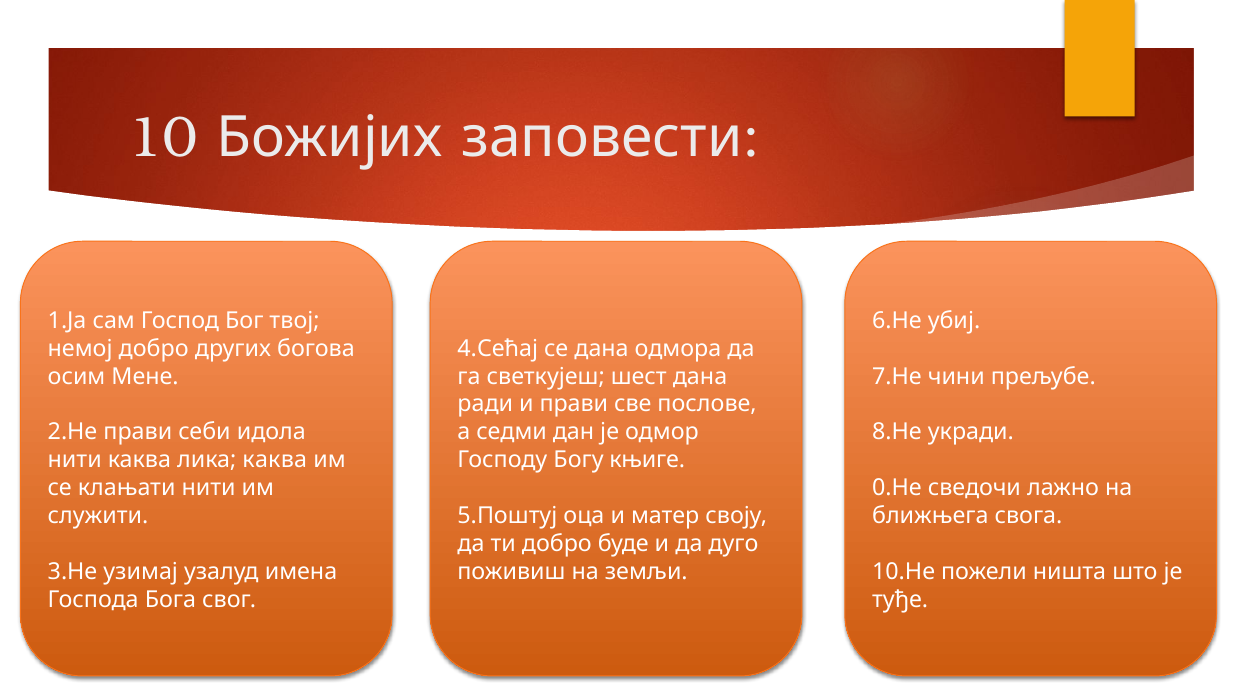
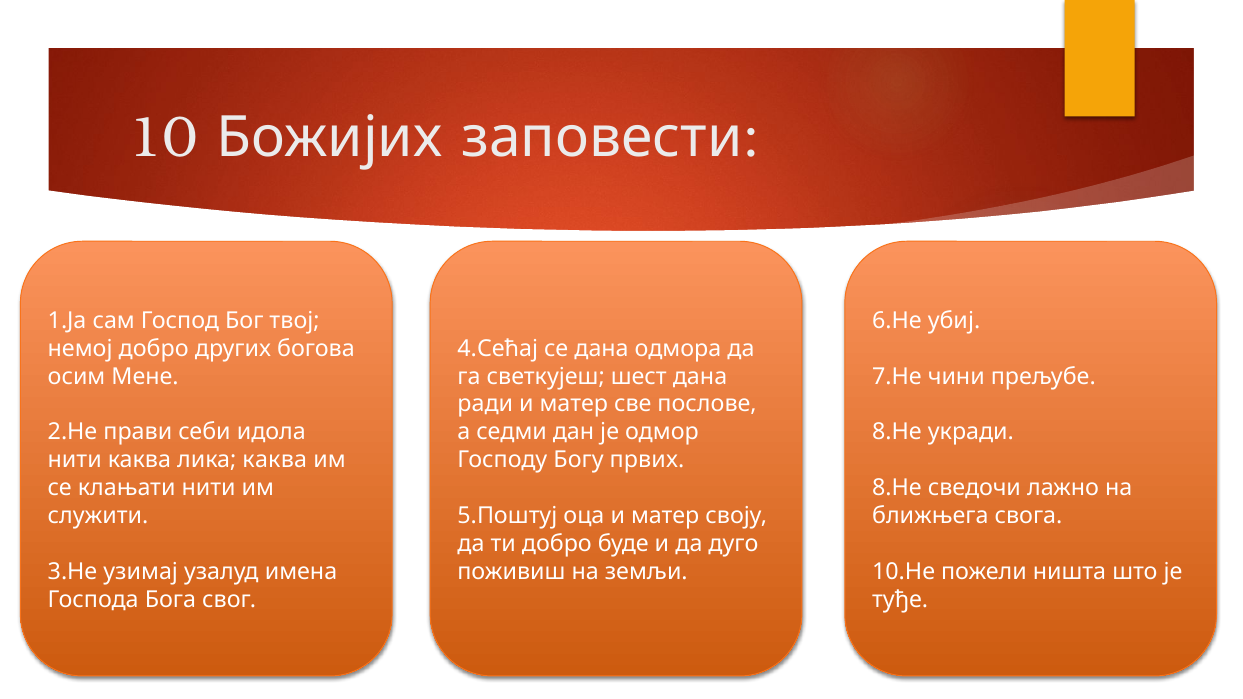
ради и прави: прави -> матер (574, 404)
књиге: књиге -> првих (647, 460)
0.Не: 0.Не -> 8.Не (897, 488)
